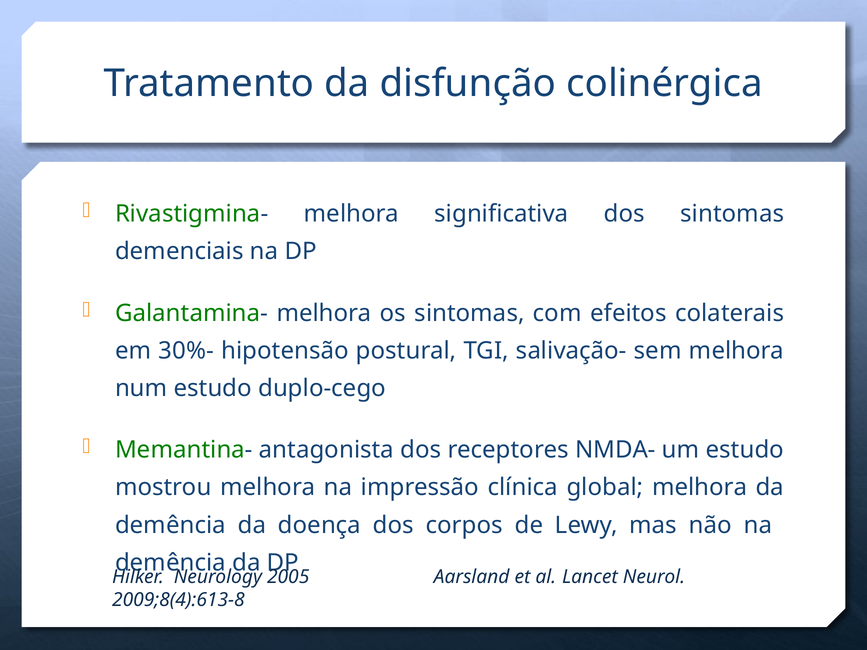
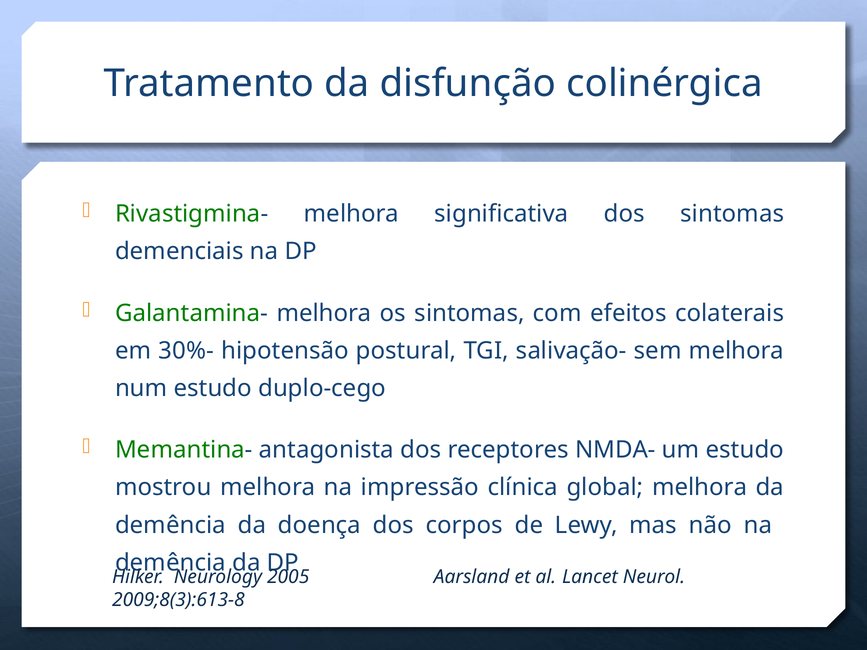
2009;8(4):613-8: 2009;8(4):613-8 -> 2009;8(3):613-8 (178, 600)
